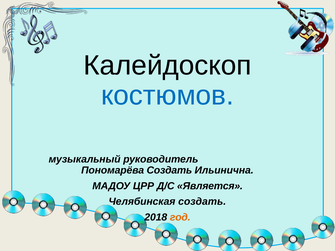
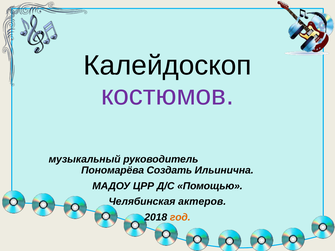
костюмов colour: blue -> purple (167, 96)
Является: Является -> Помощью (210, 186)
Челябинская создать: создать -> актеров (202, 202)
